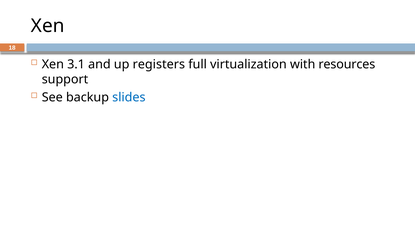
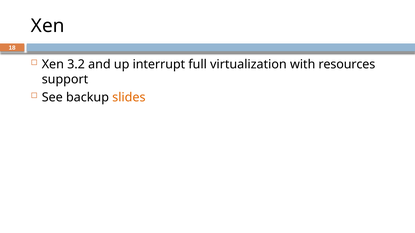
3.1: 3.1 -> 3.2 (76, 64)
registers: registers -> interrupt (159, 64)
slides colour: blue -> orange (129, 98)
